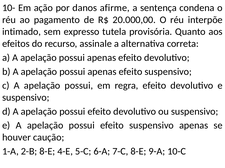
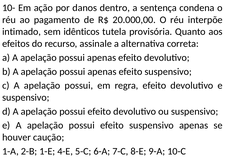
afirme: afirme -> dentro (115, 8)
expresso: expresso -> idênticos (82, 32)
2-B 8-E: 8-E -> 1-E (47, 152)
